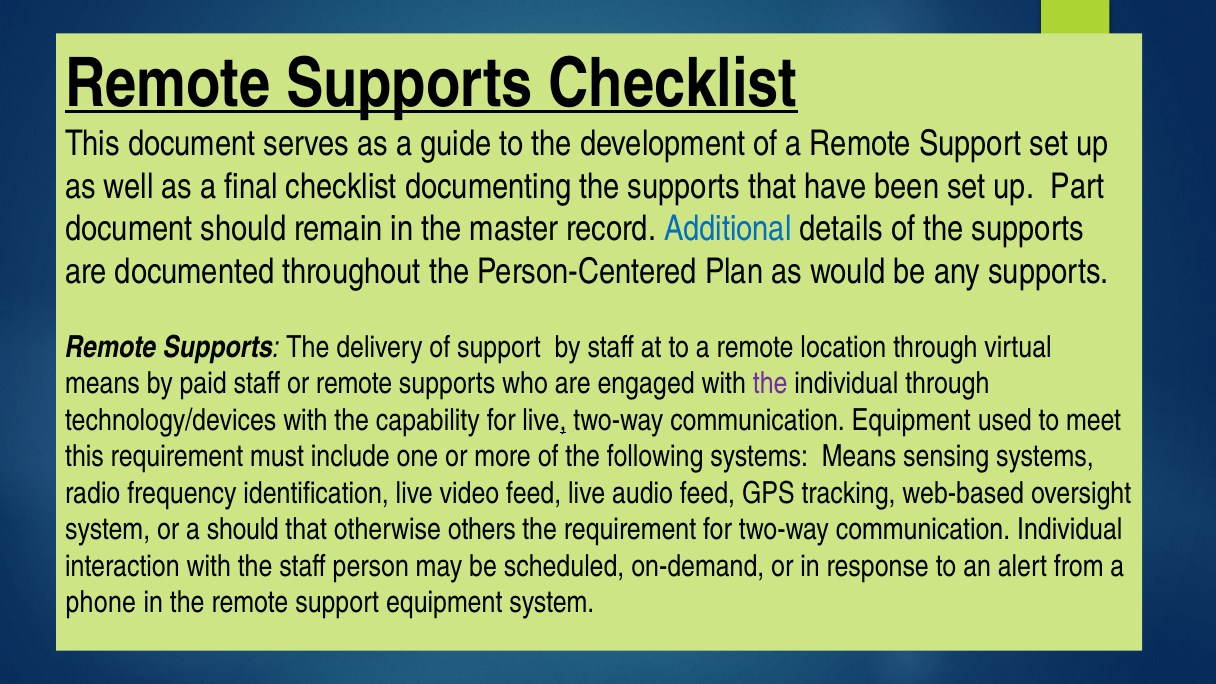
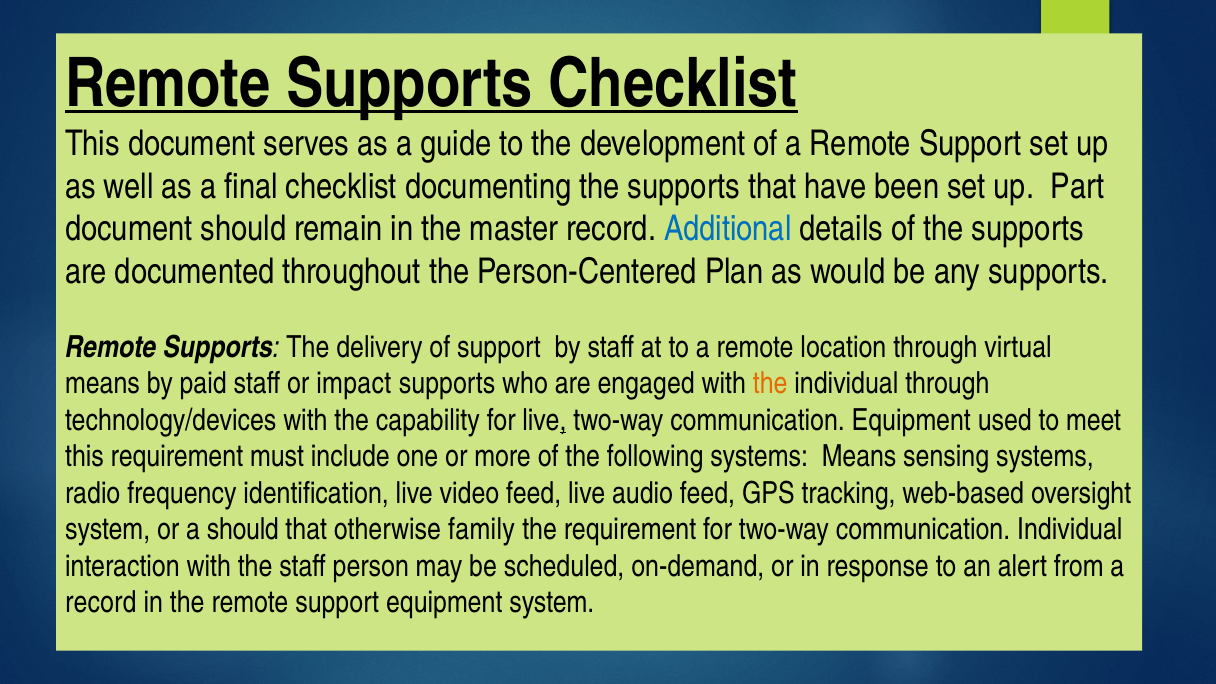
or remote: remote -> impact (354, 384)
the colour: purple -> orange (770, 384)
others: others -> family (482, 530)
phone: phone -> record (101, 603)
